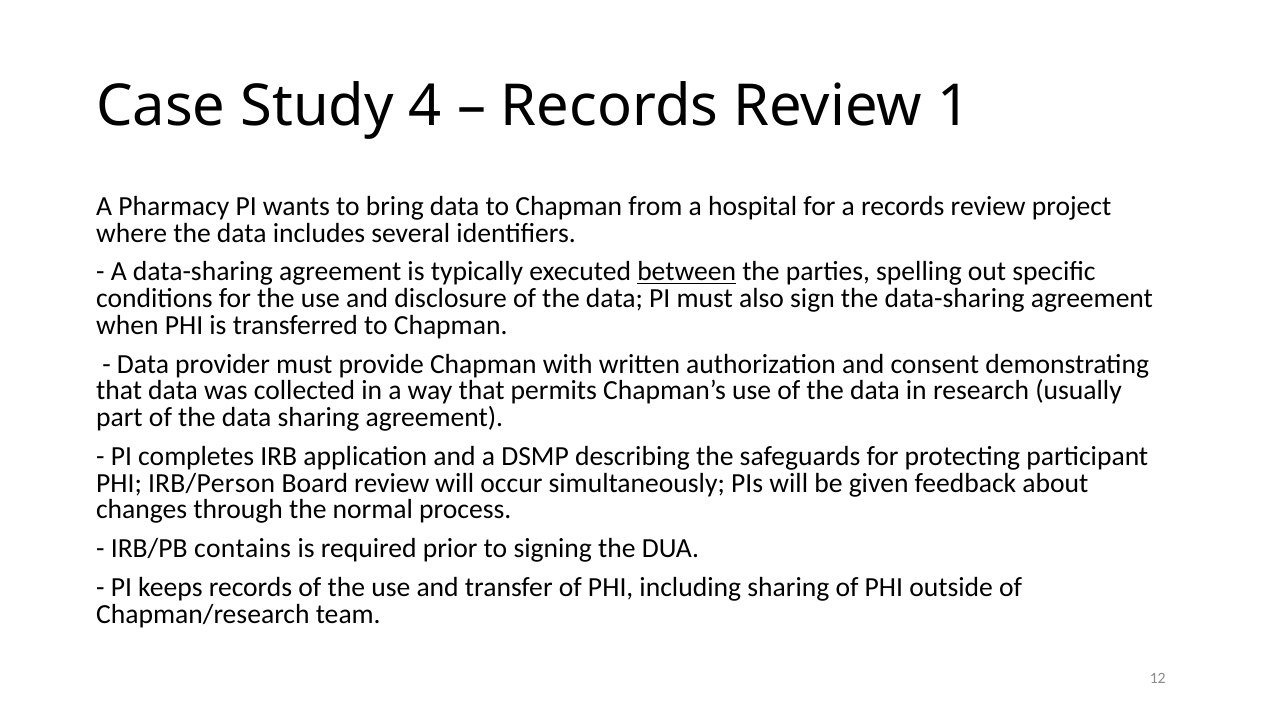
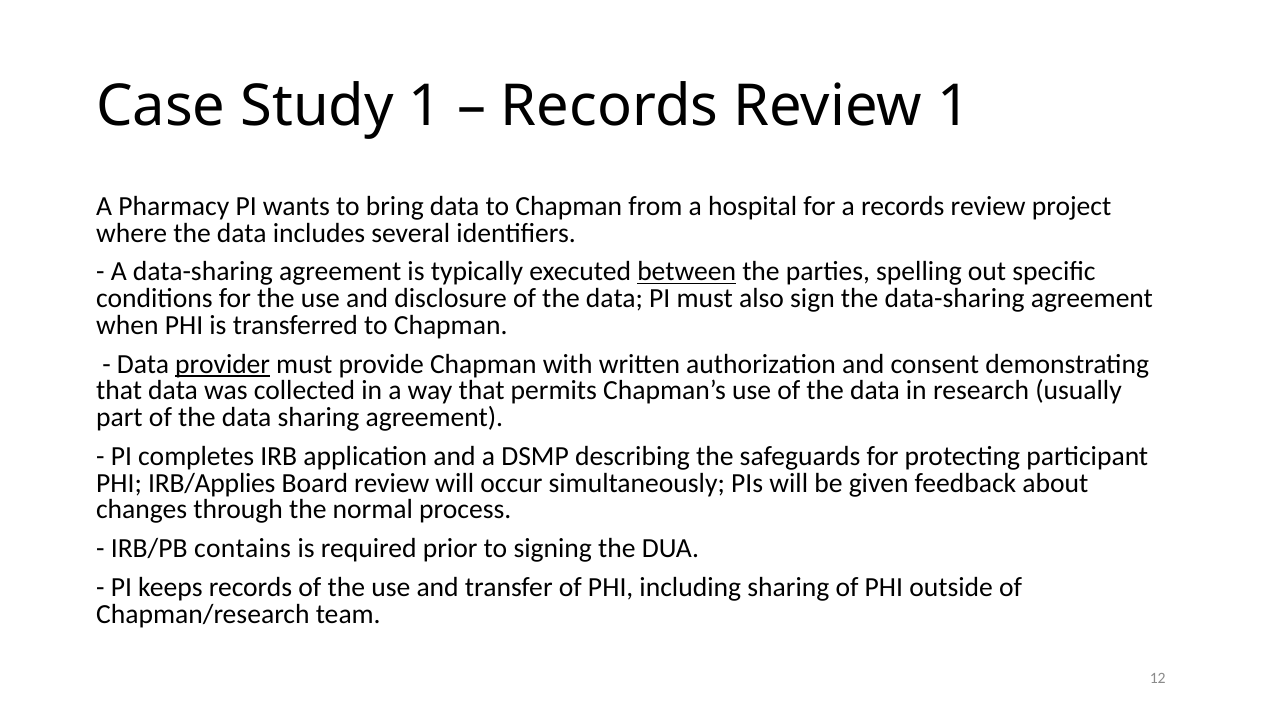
Study 4: 4 -> 1 (426, 106)
provider underline: none -> present (223, 364)
IRB/Person: IRB/Person -> IRB/Applies (212, 483)
